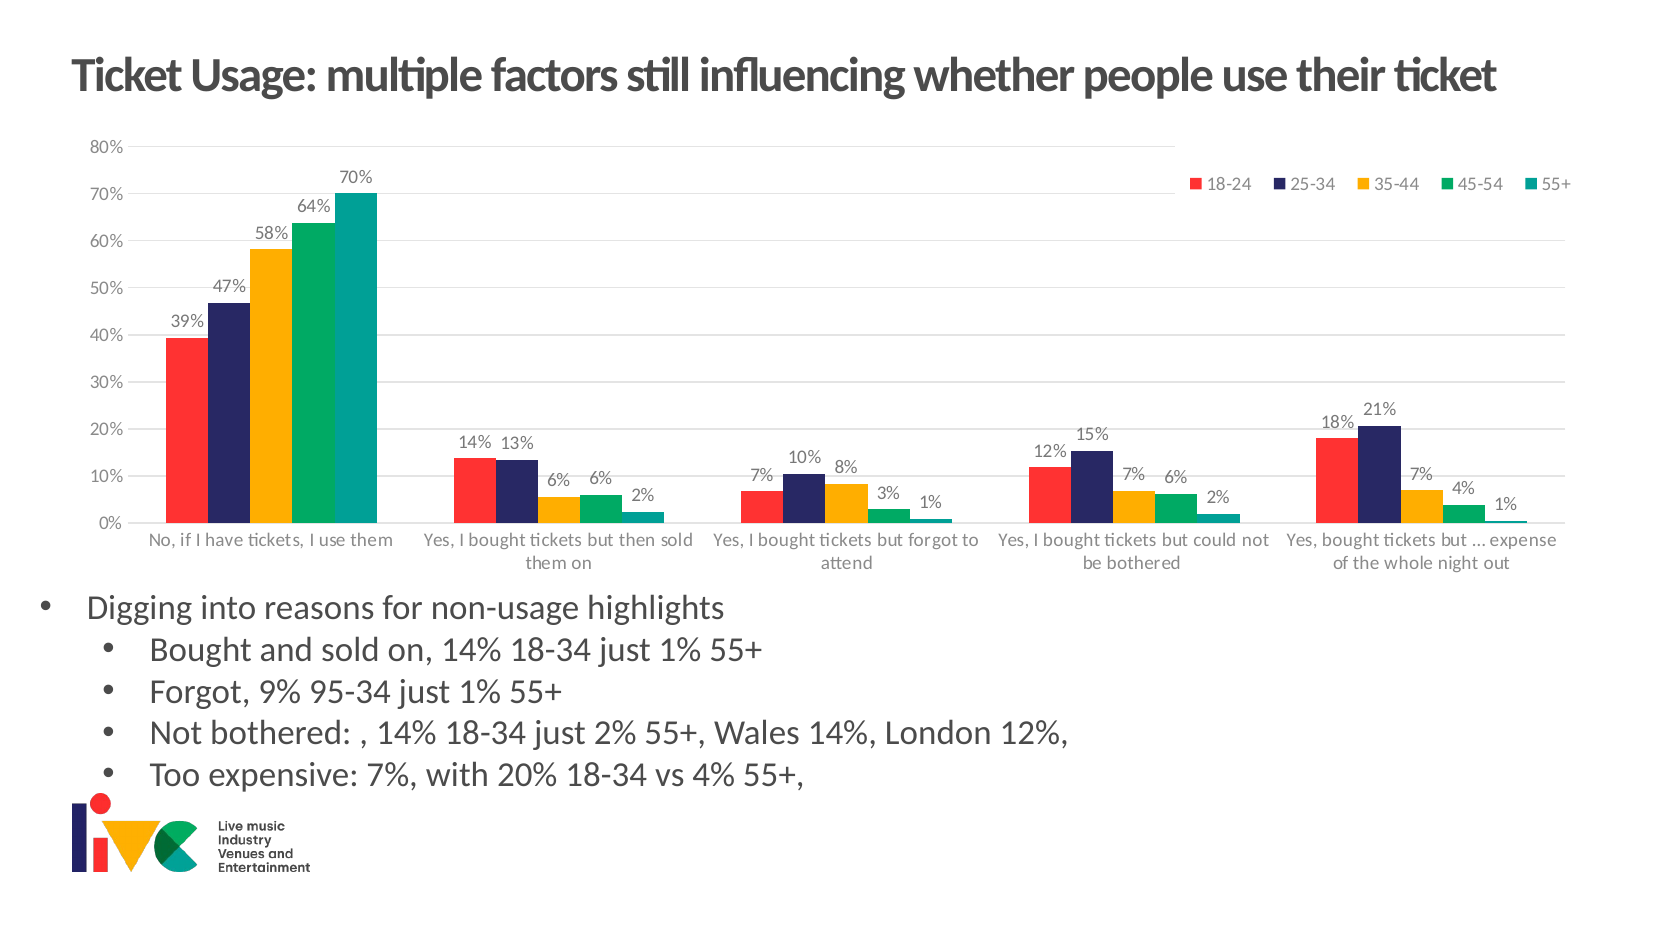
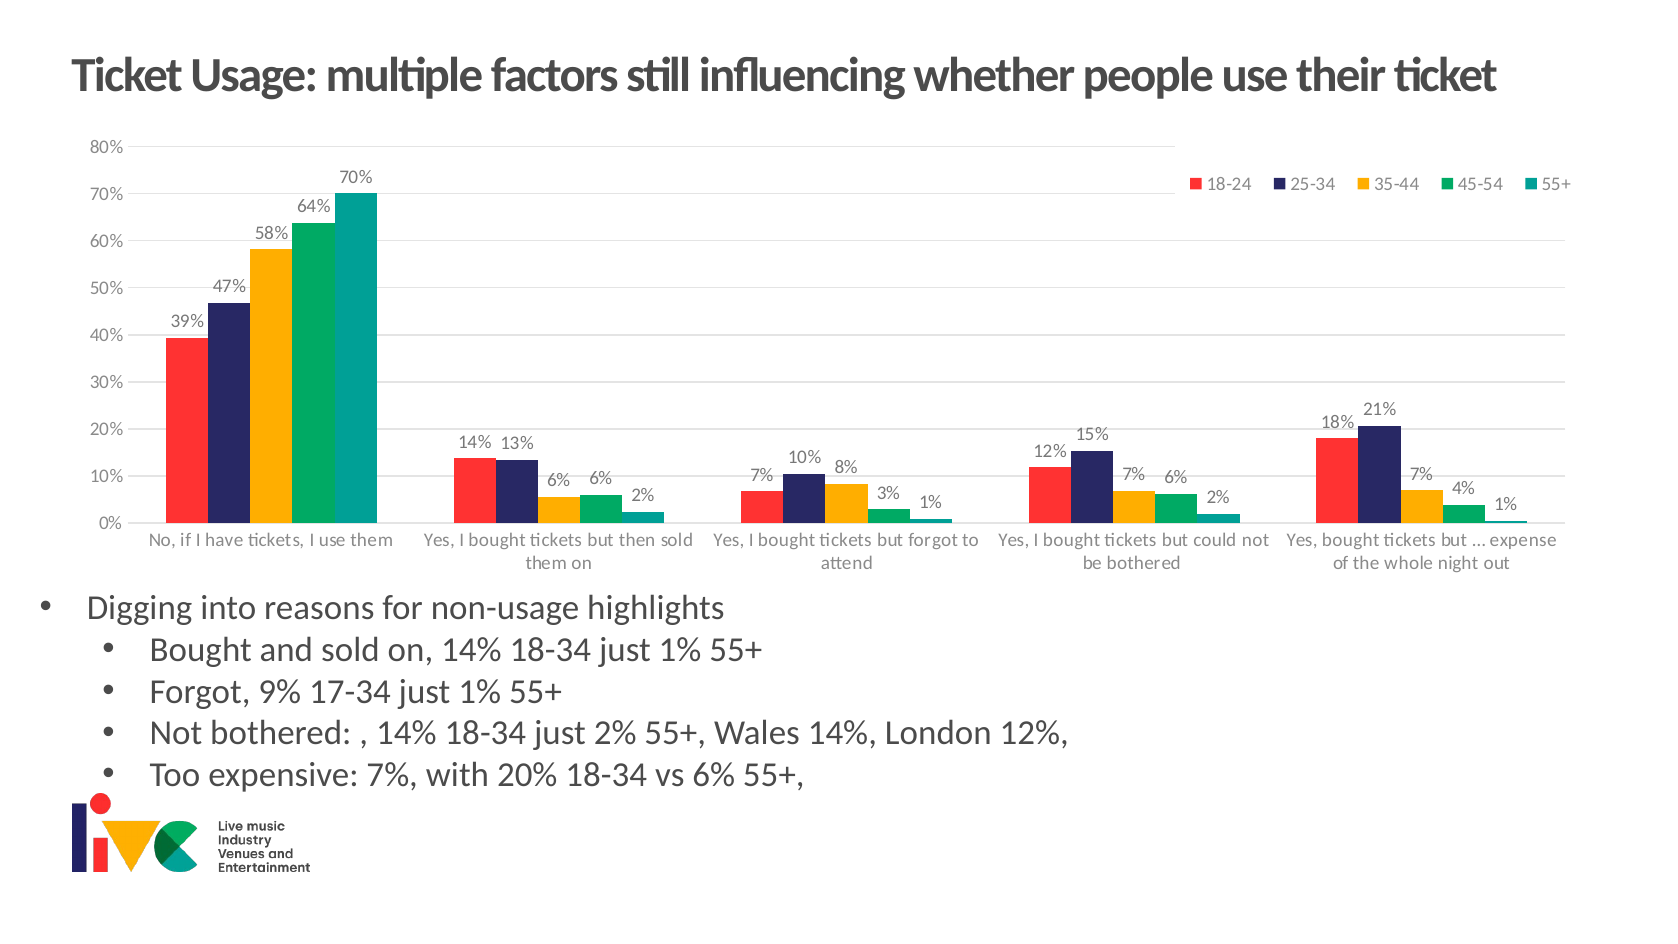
95-34: 95-34 -> 17-34 (350, 691)
vs 4%: 4% -> 6% (714, 775)
